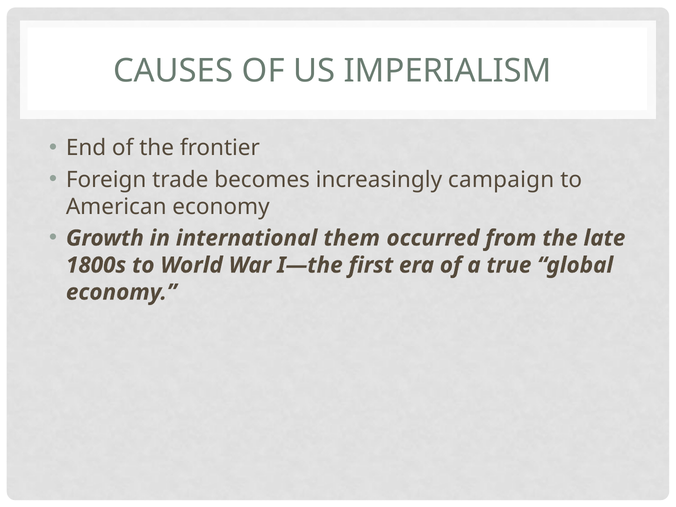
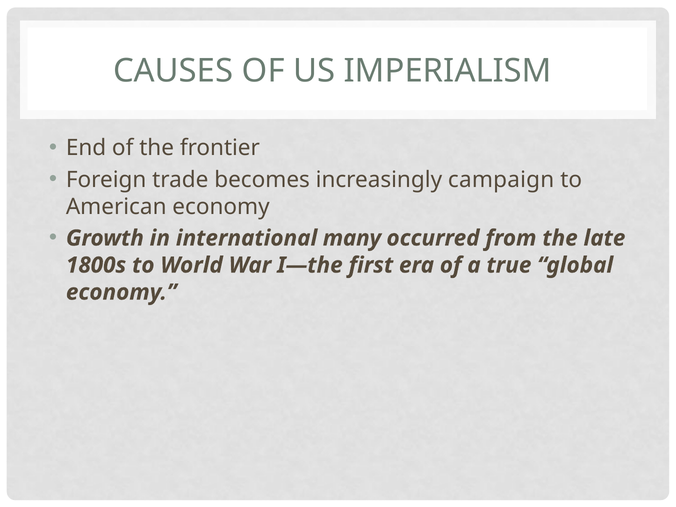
them: them -> many (352, 238)
